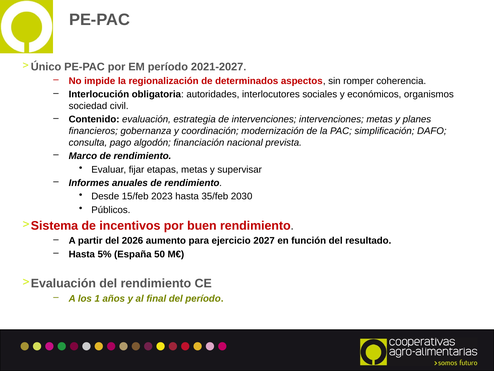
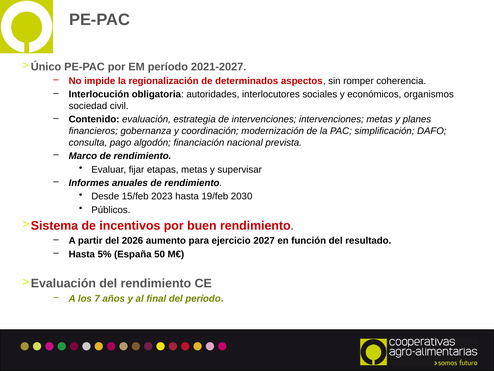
35/feb: 35/feb -> 19/feb (215, 196)
1: 1 -> 7 (97, 298)
